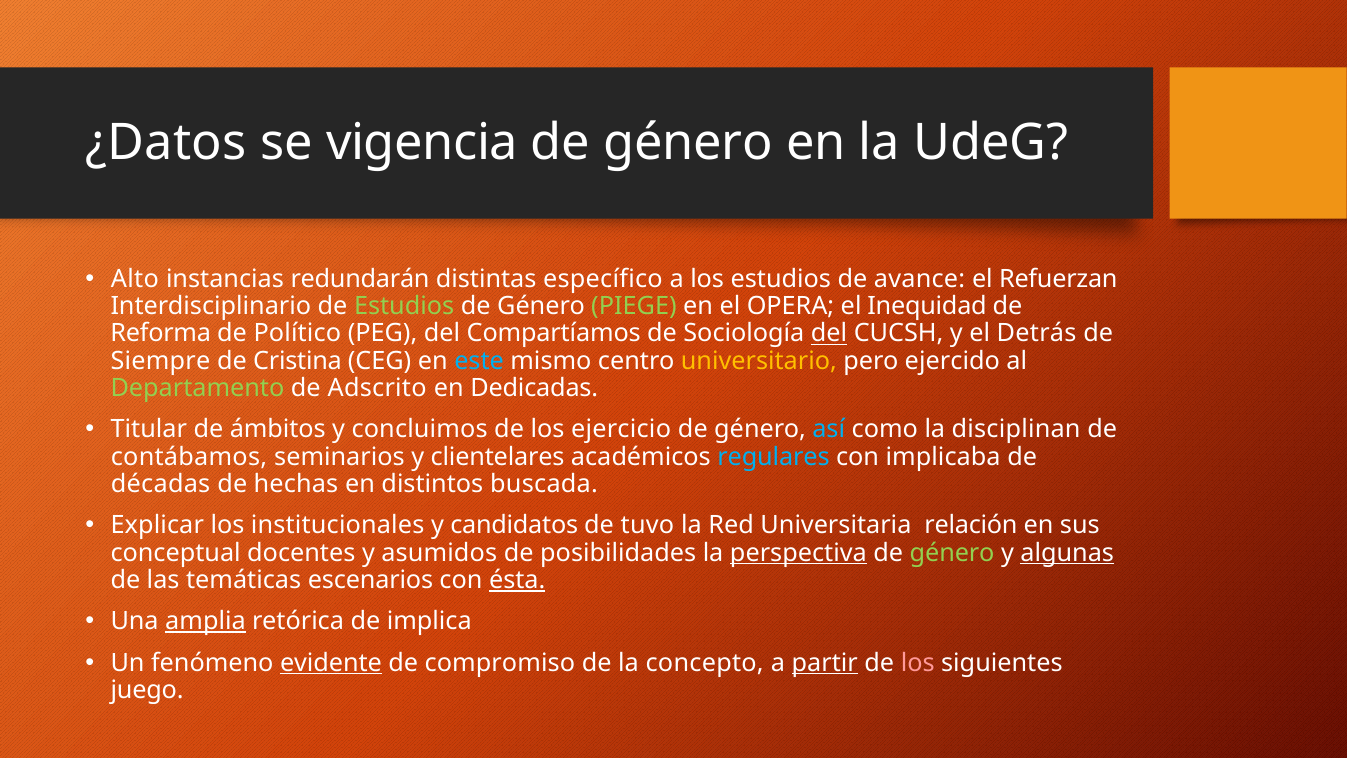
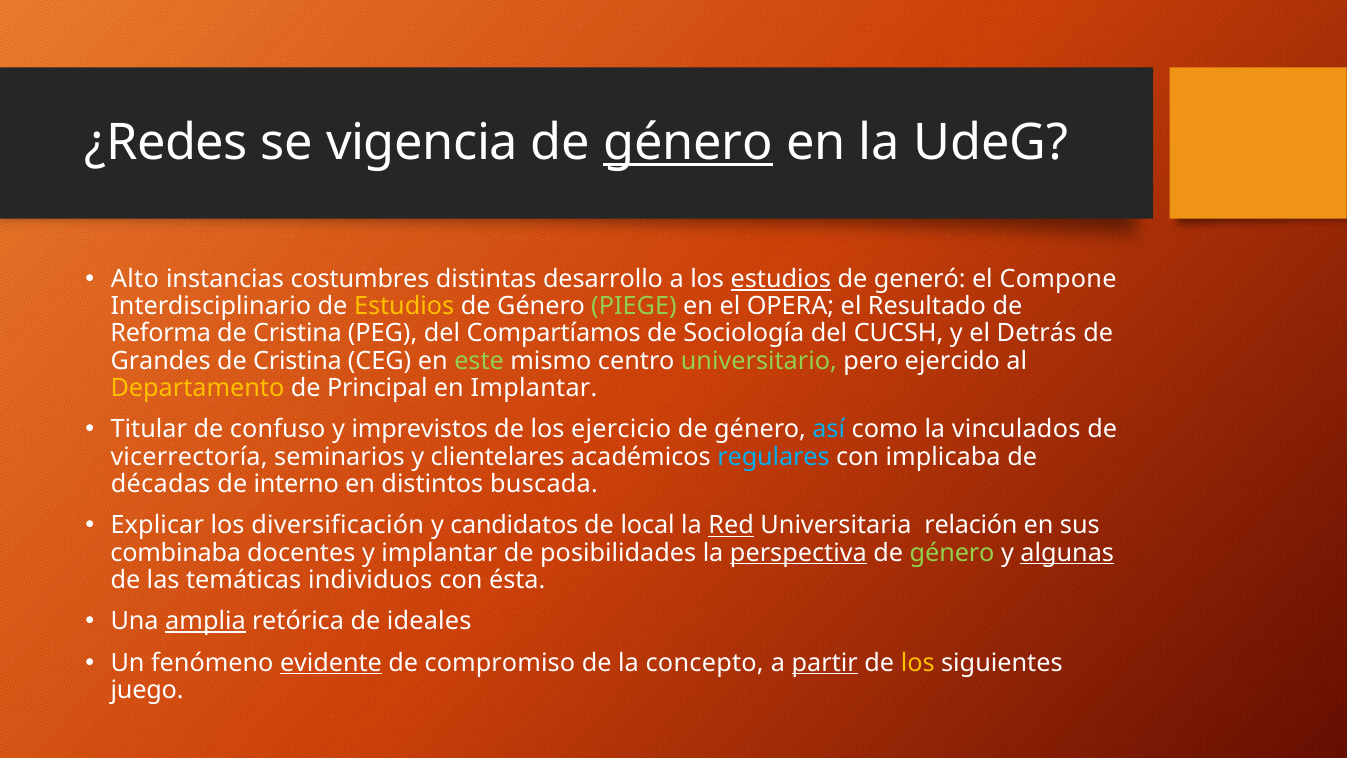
¿Datos: ¿Datos -> ¿Redes (167, 143)
género underline: none -> present (688, 143)
redundarán: redundarán -> costumbres (360, 279)
específico: específico -> desarrollo (603, 279)
estudios underline: none -> present (781, 279)
avance: avance -> generó (920, 279)
Refuerzan: Refuerzan -> Compone (1058, 279)
Estudios colour: light green -> yellow (404, 306)
Inequidad: Inequidad -> Resultado (927, 306)
Político: Político -> Cristina (298, 333)
del underline: present -> none (829, 333)
Siempre: Siempre -> Grandes (161, 361)
este colour: light blue -> light green (479, 361)
universitario colour: yellow -> light green (759, 361)
Departamento colour: light green -> yellow (197, 388)
Adscrito: Adscrito -> Principal (377, 388)
en Dedicadas: Dedicadas -> Implantar (534, 388)
ámbitos: ámbitos -> confuso (278, 429)
concluimos: concluimos -> imprevistos (420, 429)
disciplinan: disciplinan -> vinculados (1016, 429)
contábamos: contábamos -> vicerrectoría (189, 457)
hechas: hechas -> interno (296, 484)
institucionales: institucionales -> diversificación (338, 525)
tuvo: tuvo -> local (648, 525)
Red underline: none -> present (731, 525)
conceptual: conceptual -> combinaba (176, 553)
y asumidos: asumidos -> implantar (439, 553)
escenarios: escenarios -> individuos (370, 580)
ésta underline: present -> none (517, 580)
implica: implica -> ideales (429, 621)
los colour: pink -> yellow (918, 662)
